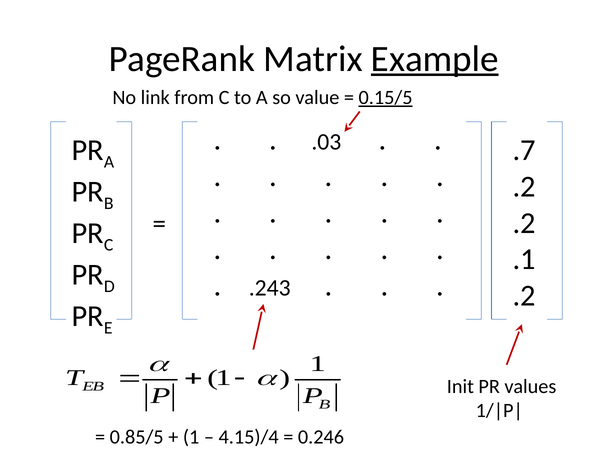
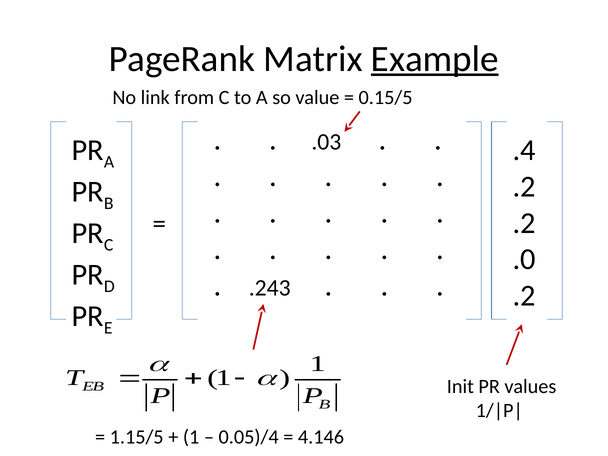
0.15/5 underline: present -> none (386, 98)
.7: .7 -> .4 (524, 150)
.1: .1 -> .0 (524, 259)
0.85/5: 0.85/5 -> 1.15/5 (137, 437)
4.15)/4: 4.15)/4 -> 0.05)/4 (249, 437)
0.246: 0.246 -> 4.146 (321, 437)
